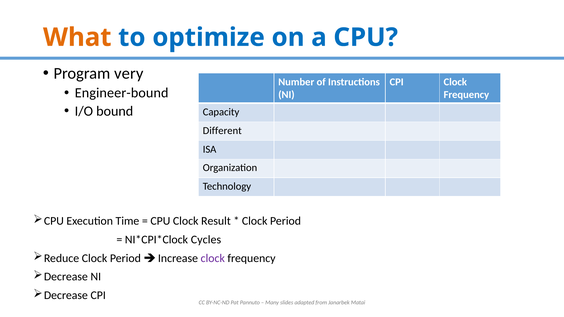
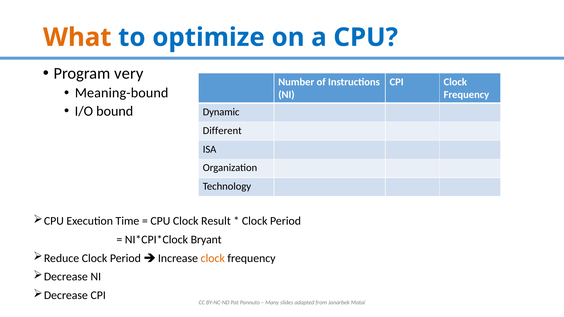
Engineer-bound: Engineer-bound -> Meaning-bound (122, 93)
Capacity: Capacity -> Dynamic (221, 112)
Cycles: Cycles -> Bryant (206, 240)
clock colour: purple -> orange (213, 258)
